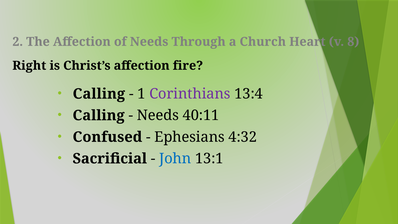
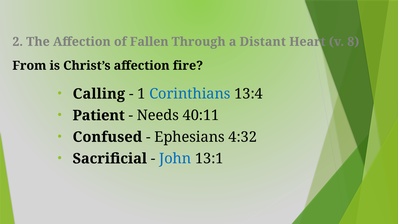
of Needs: Needs -> Fallen (149, 42)
Church: Church -> Distant (263, 42)
Right: Right -> From (29, 66)
Corinthians colour: purple -> blue (190, 94)
Calling: Calling -> Patient (99, 115)
